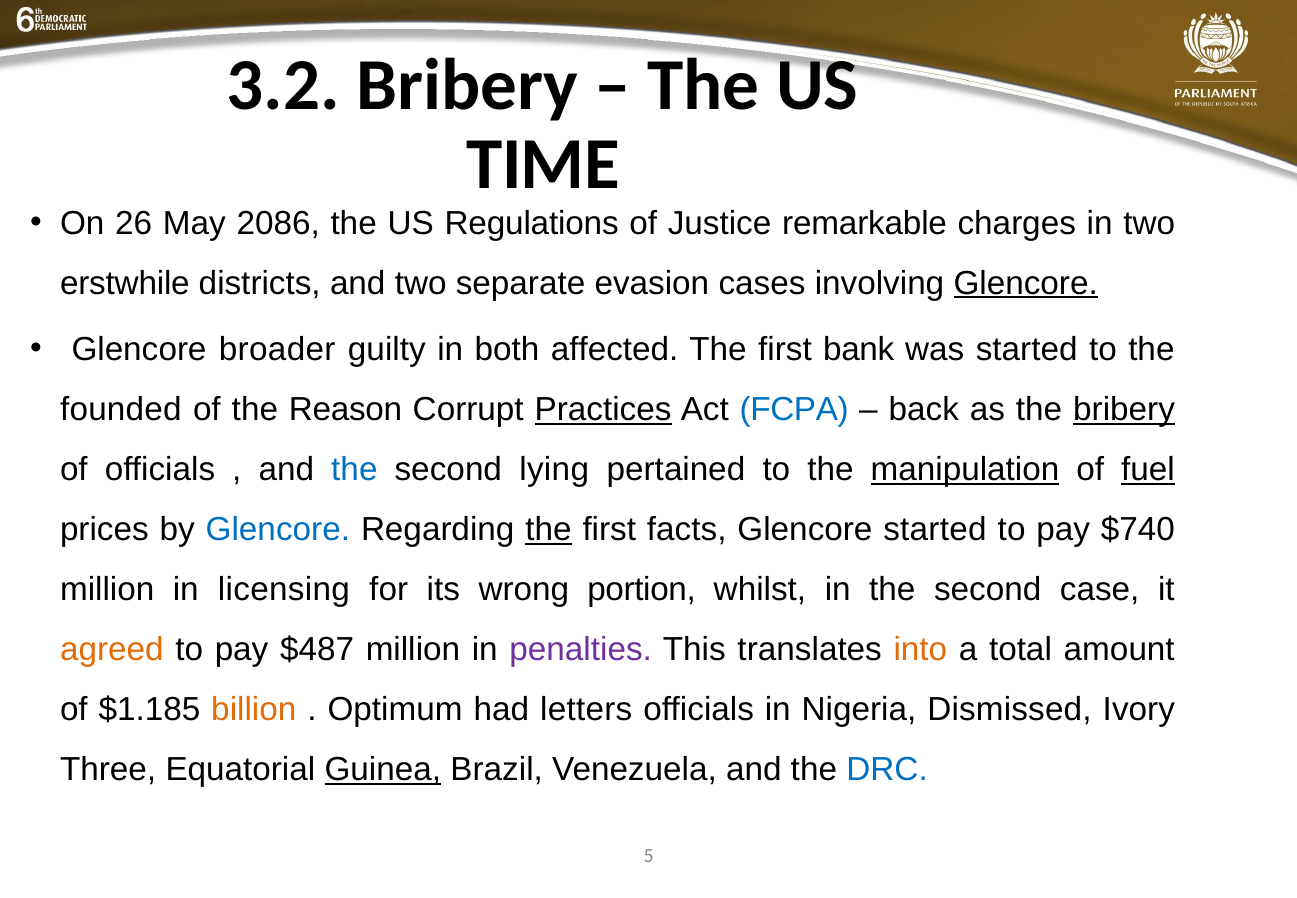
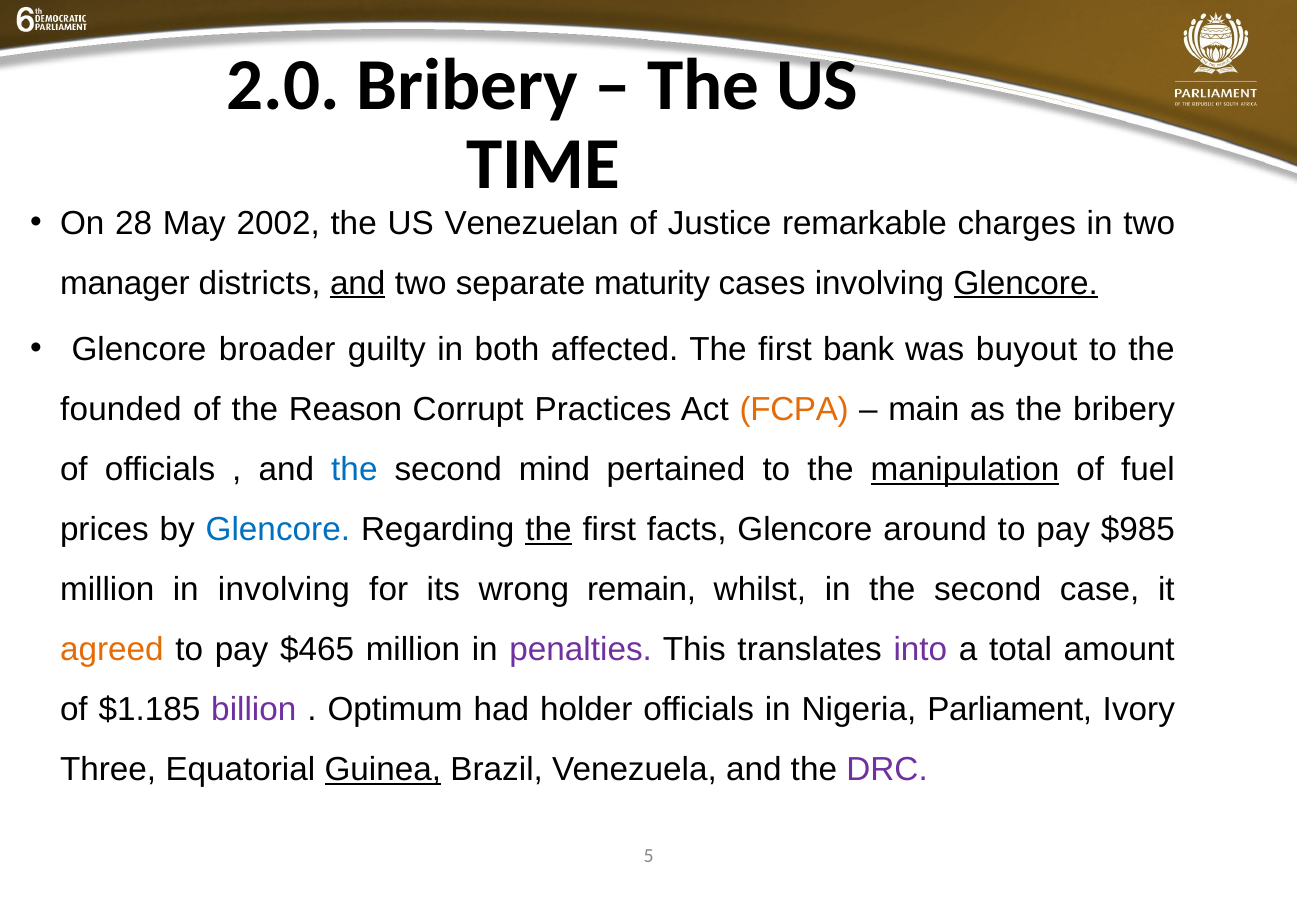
3.2: 3.2 -> 2.0 (283, 86)
26: 26 -> 28 (134, 223)
2086: 2086 -> 2002 (278, 223)
Regulations: Regulations -> Venezuelan (532, 223)
erstwhile: erstwhile -> manager (125, 283)
and underline: none -> present (358, 283)
evasion: evasion -> maturity (652, 283)
was started: started -> buyout (1027, 350)
Practices underline: present -> none (603, 410)
FCPA colour: blue -> orange (794, 410)
back: back -> main (924, 410)
bribery underline: present -> none (1124, 410)
lying: lying -> mind (555, 470)
fuel underline: present -> none (1148, 470)
Glencore started: started -> around (935, 530)
$740: $740 -> $985 (1138, 530)
in licensing: licensing -> involving (284, 590)
portion: portion -> remain (642, 590)
$487: $487 -> $465 (317, 650)
into colour: orange -> purple (920, 650)
billion colour: orange -> purple (254, 709)
letters: letters -> holder (586, 709)
Dismissed: Dismissed -> Parliament (1010, 709)
DRC colour: blue -> purple (887, 769)
